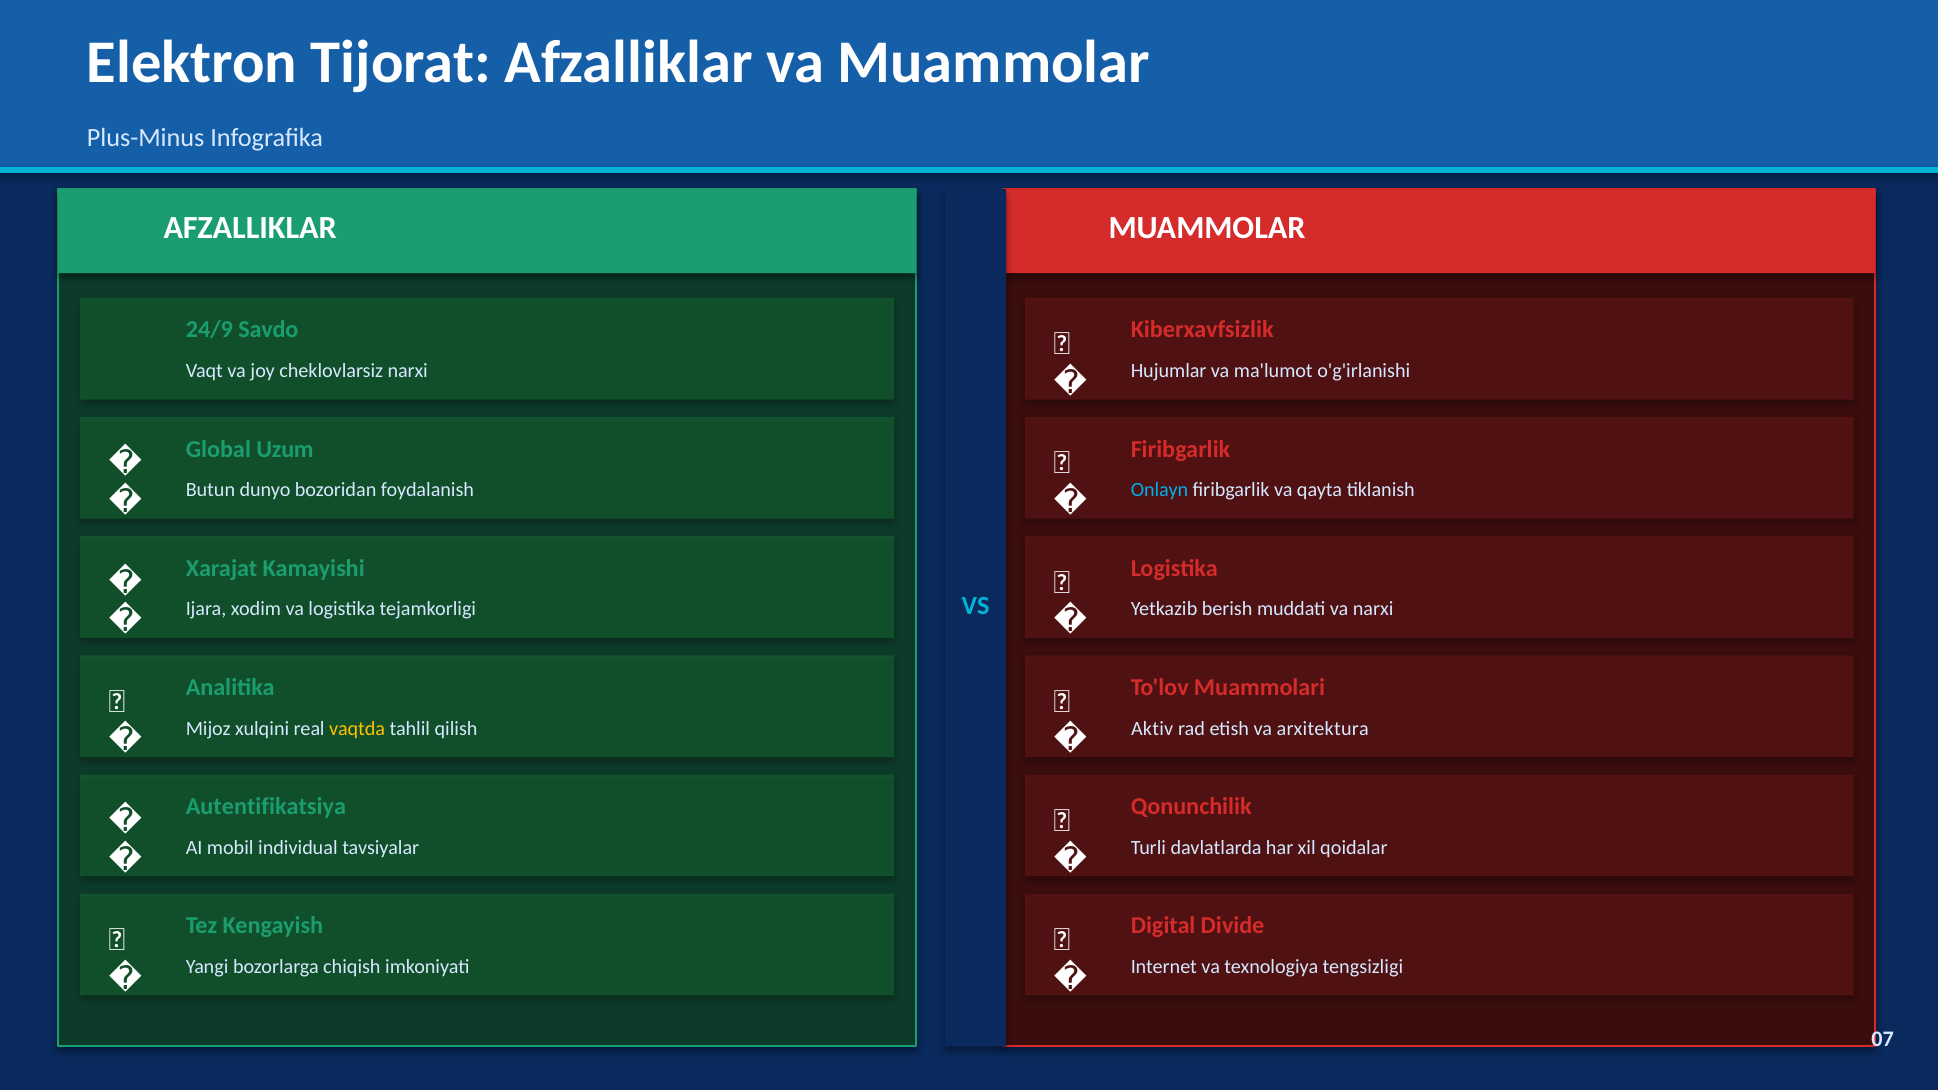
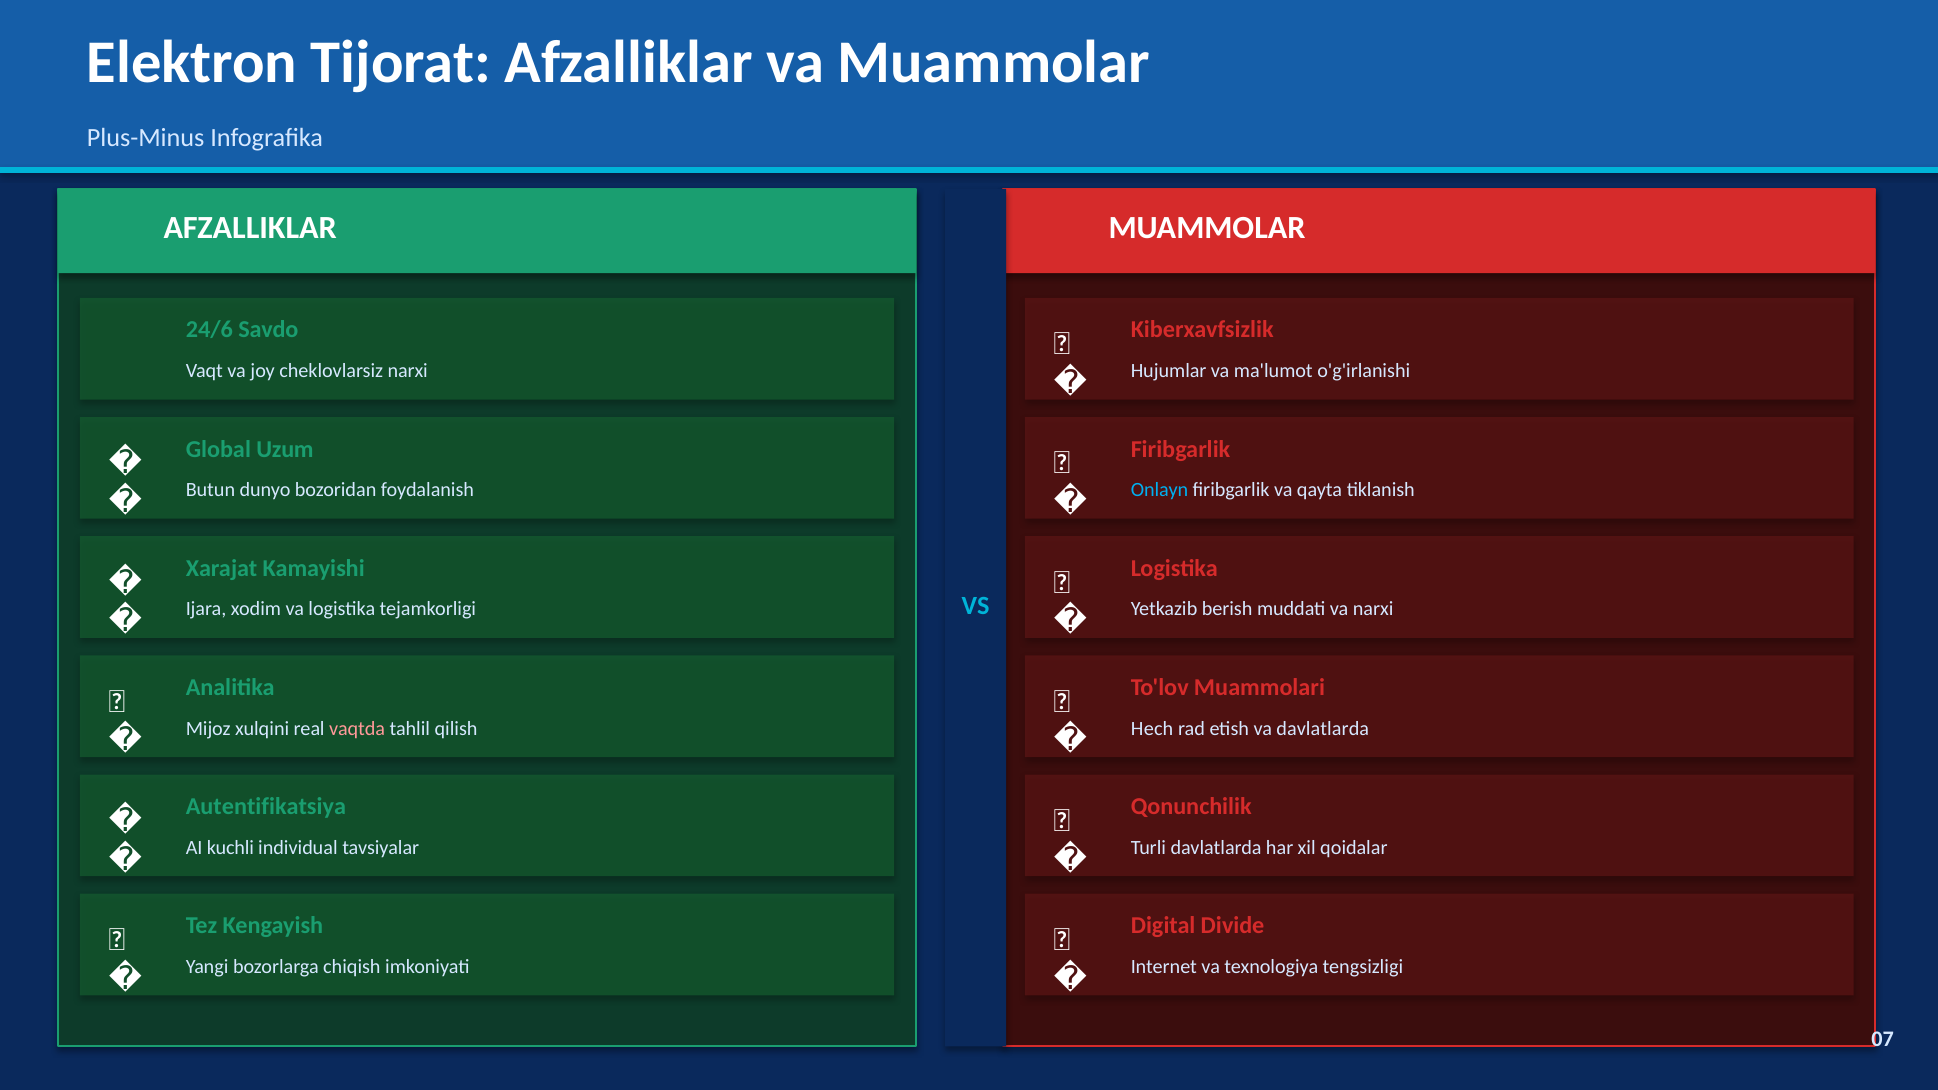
24/9: 24/9 -> 24/6 (209, 330)
vaqtda colour: yellow -> pink (357, 729)
Aktiv: Aktiv -> Hech (1152, 729)
va arxitektura: arxitektura -> davlatlarda (1323, 729)
mobil: mobil -> kuchli (230, 848)
